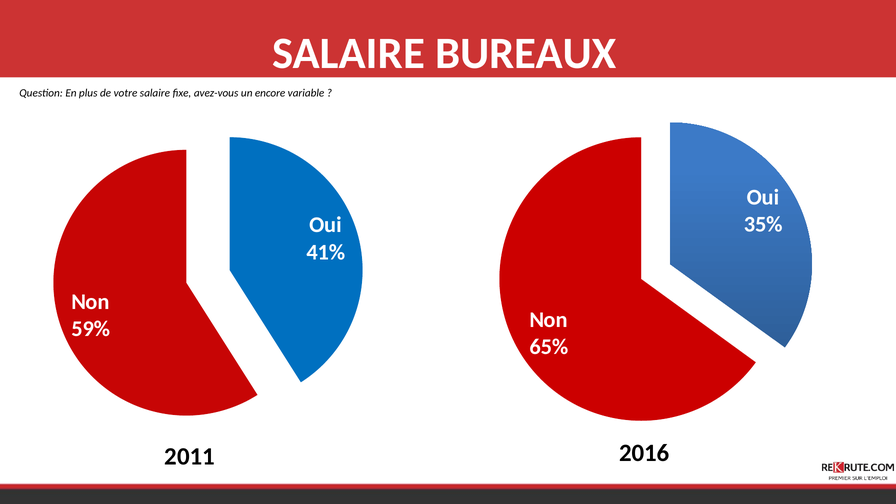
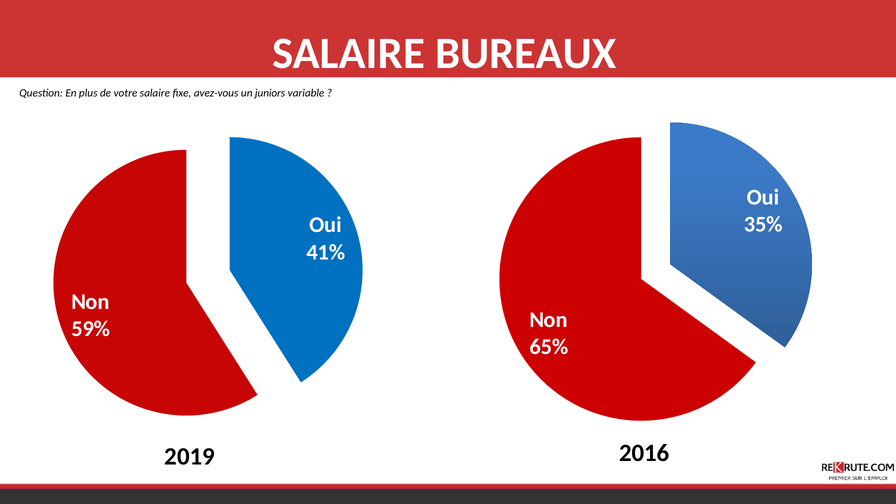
encore: encore -> juniors (270, 93)
2011: 2011 -> 2019 (190, 457)
